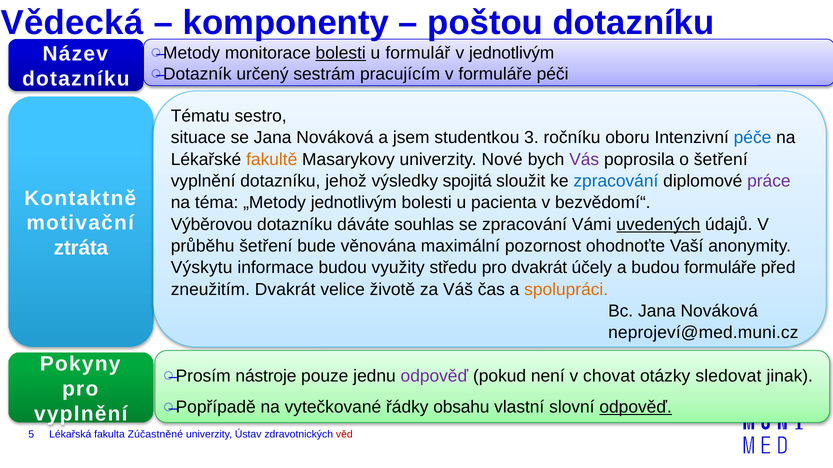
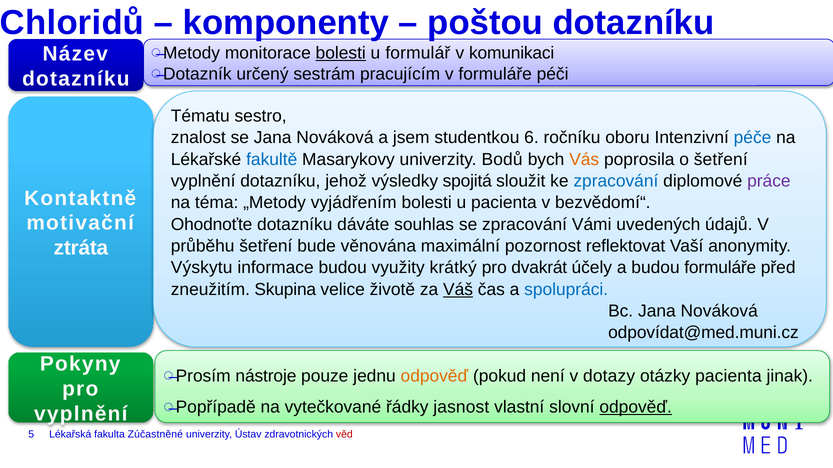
Vědecká: Vědecká -> Chloridů (72, 23)
v jednotlivým: jednotlivým -> komunikaci (512, 53)
situace: situace -> znalost (198, 138)
3: 3 -> 6 (531, 138)
fakultě colour: orange -> blue (272, 160)
Nové: Nové -> Bodů (502, 160)
Vás colour: purple -> orange (584, 160)
„Metody jednotlivým: jednotlivým -> vyjádřením (354, 203)
Výběrovou: Výběrovou -> Ohodnoťte (212, 225)
uvedených underline: present -> none (658, 225)
ohodnoťte: ohodnoťte -> reflektovat (626, 246)
středu: středu -> krátký (453, 268)
zneužitím Dvakrát: Dvakrát -> Skupina (285, 290)
Váš underline: none -> present (458, 290)
spolupráci colour: orange -> blue (566, 290)
neprojeví@med.muni.cz: neprojeví@med.muni.cz -> odpovídat@med.muni.cz (703, 333)
odpověď colour: purple -> orange (434, 377)
chovat: chovat -> dotazy (609, 377)
otázky sledovat: sledovat -> pacienta (728, 377)
obsahu: obsahu -> jasnost (461, 408)
